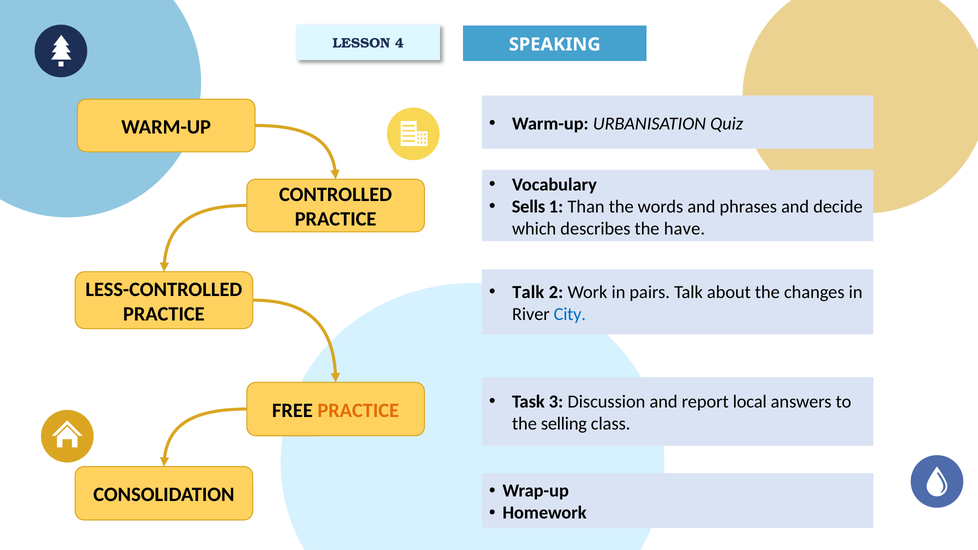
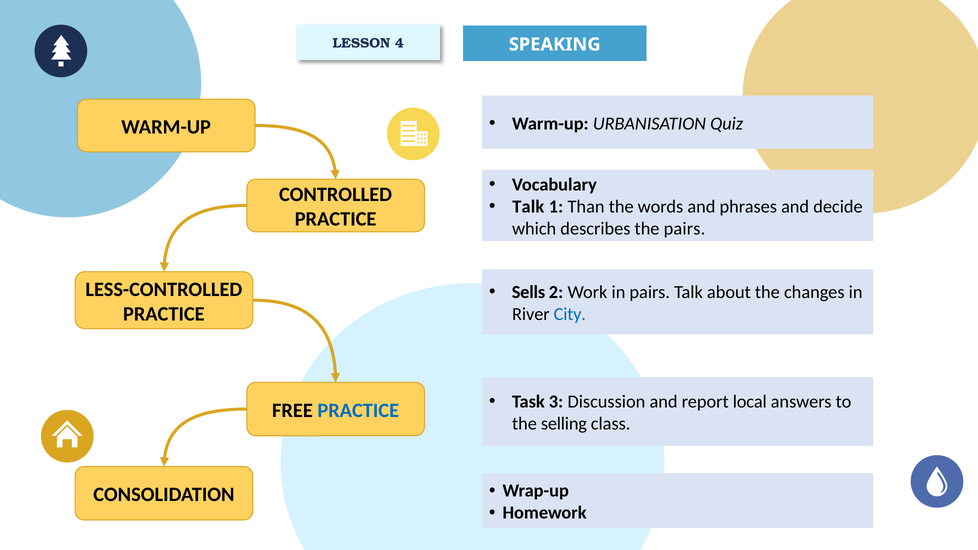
Sells: Sells -> Talk (528, 207)
the have: have -> pairs (685, 229)
Talk: Talk -> Sells (528, 292)
PRACTICE colour: orange -> blue (358, 411)
